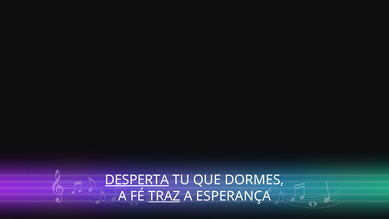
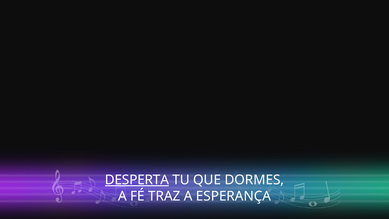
TRAZ underline: present -> none (164, 196)
